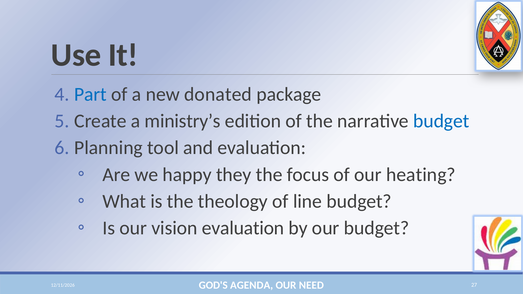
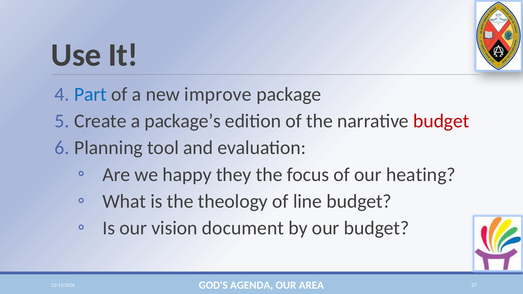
donated: donated -> improve (218, 94)
ministry’s: ministry’s -> package’s (183, 121)
budget colour: blue -> red (441, 121)
vision evaluation: evaluation -> document (243, 228)
NEED: NEED -> AREA (311, 286)
